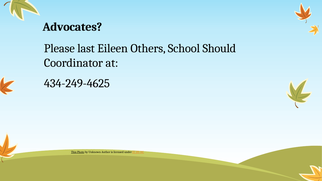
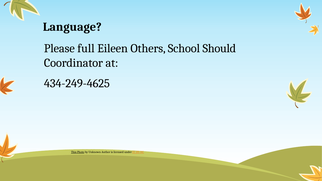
Advocates: Advocates -> Language (72, 27)
last: last -> full (86, 49)
